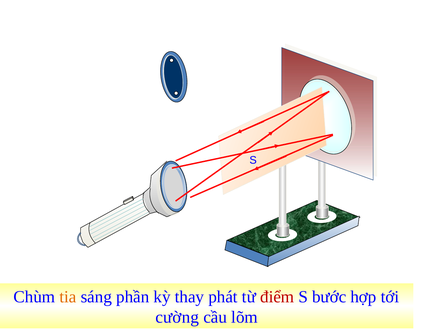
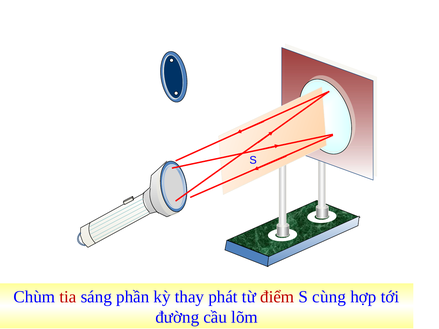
tia colour: orange -> red (68, 297)
bước: bước -> cùng (329, 297)
cường: cường -> đường (177, 318)
